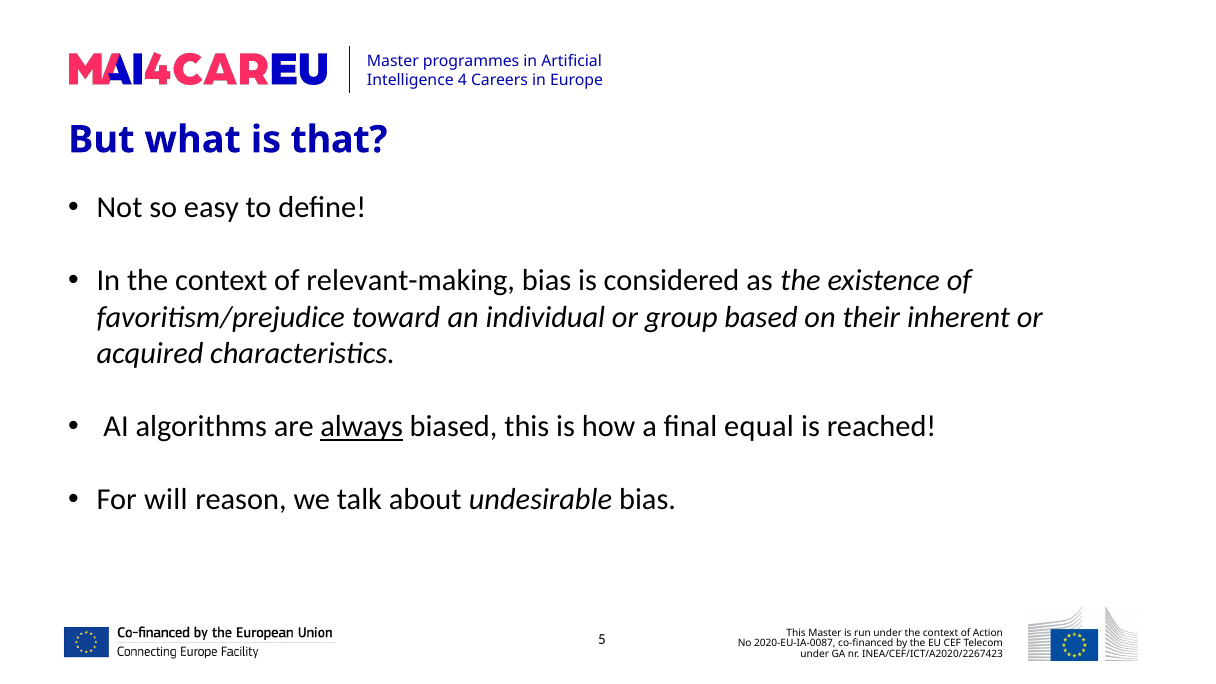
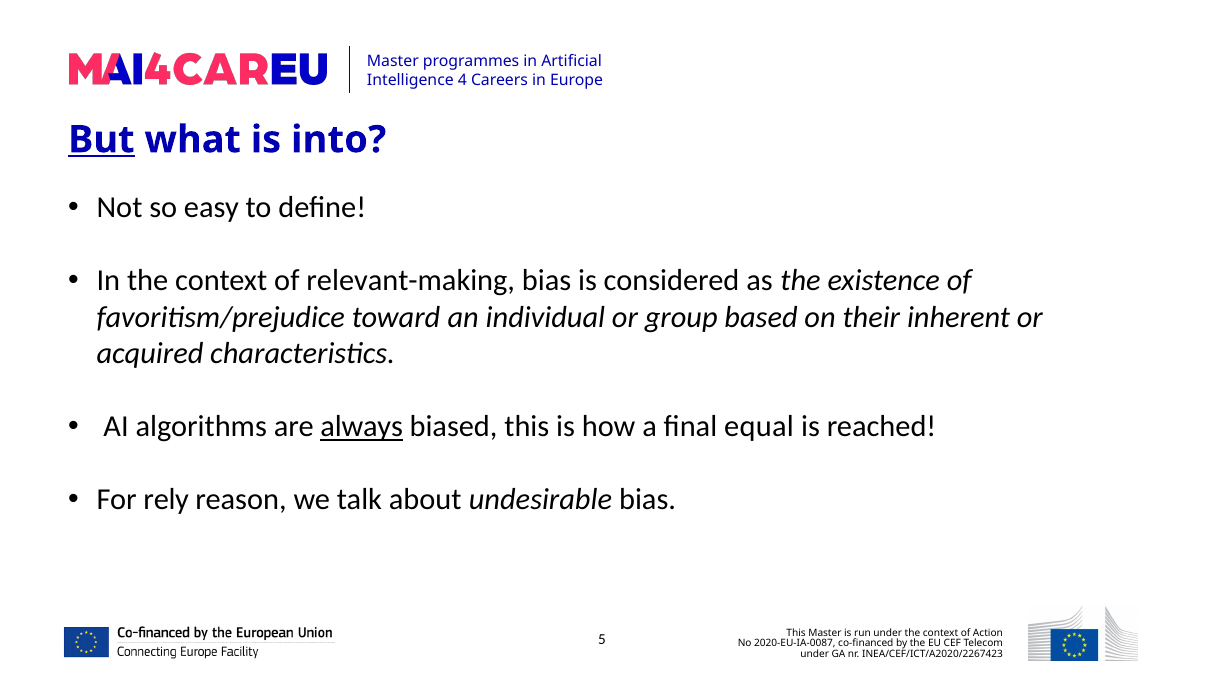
But underline: none -> present (101, 140)
that: that -> into (339, 140)
will: will -> rely (166, 500)
